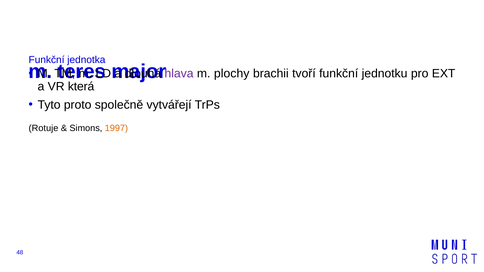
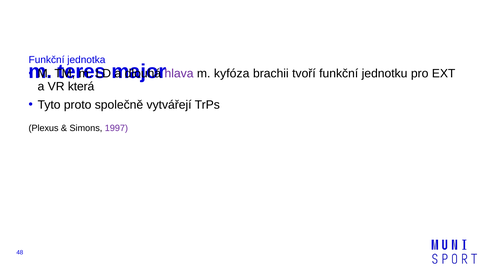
plochy: plochy -> kyfóza (232, 74)
Rotuje: Rotuje -> Plexus (44, 128)
1997 colour: orange -> purple (116, 128)
